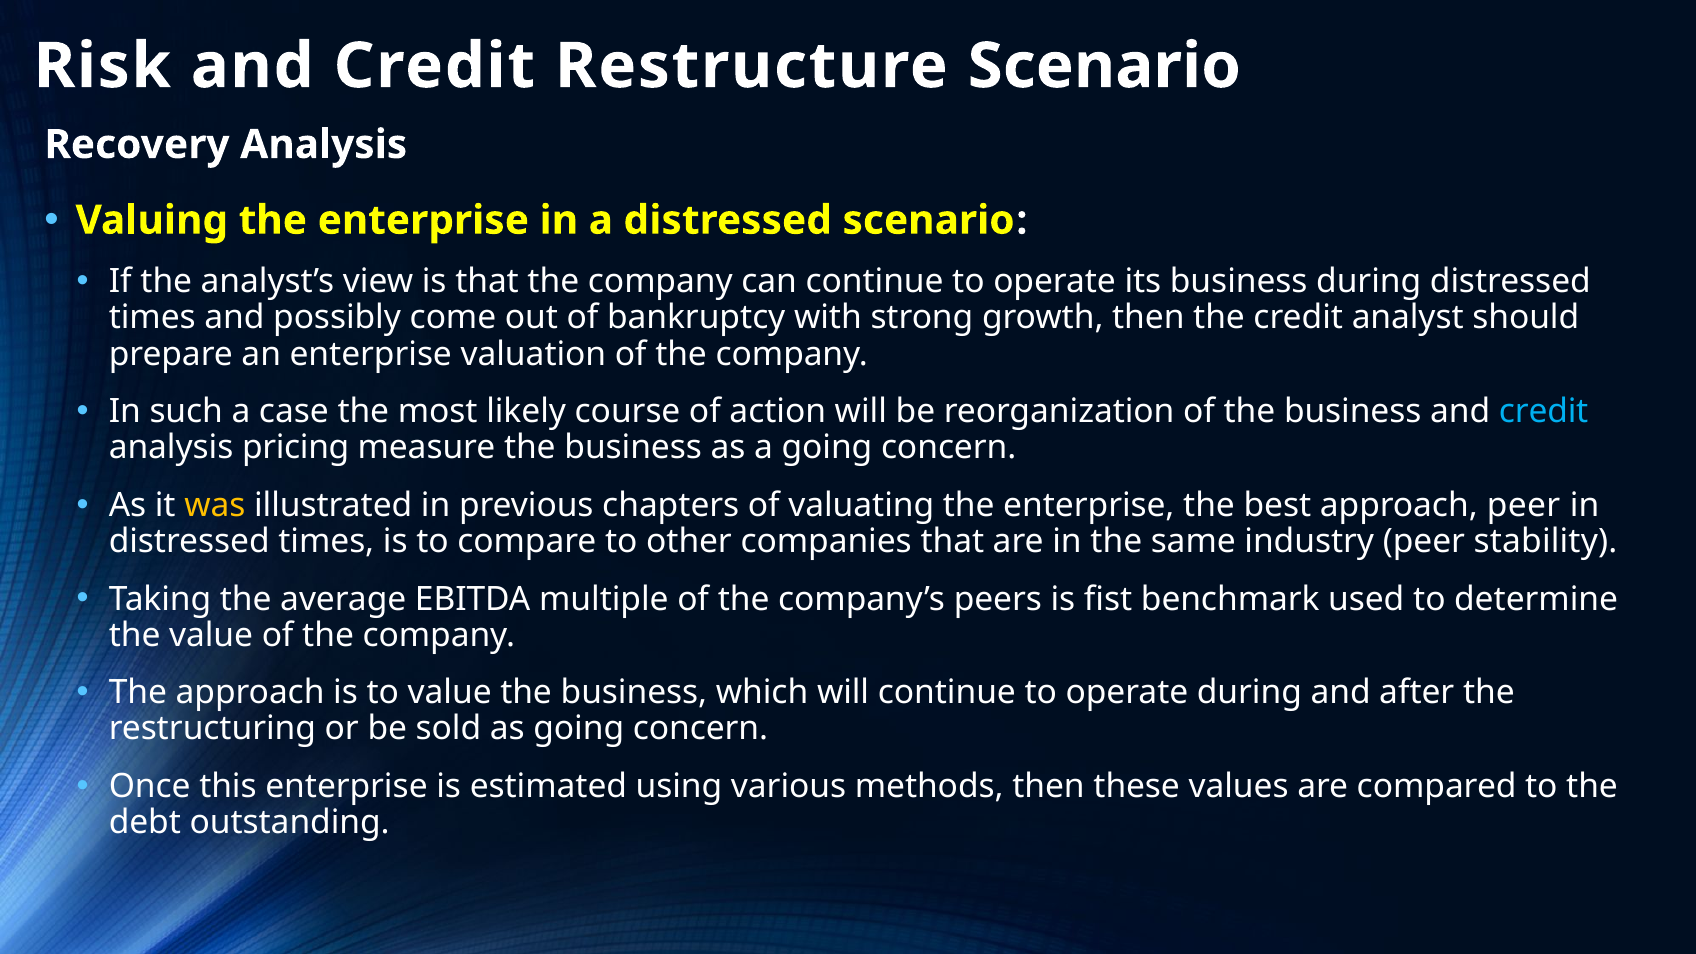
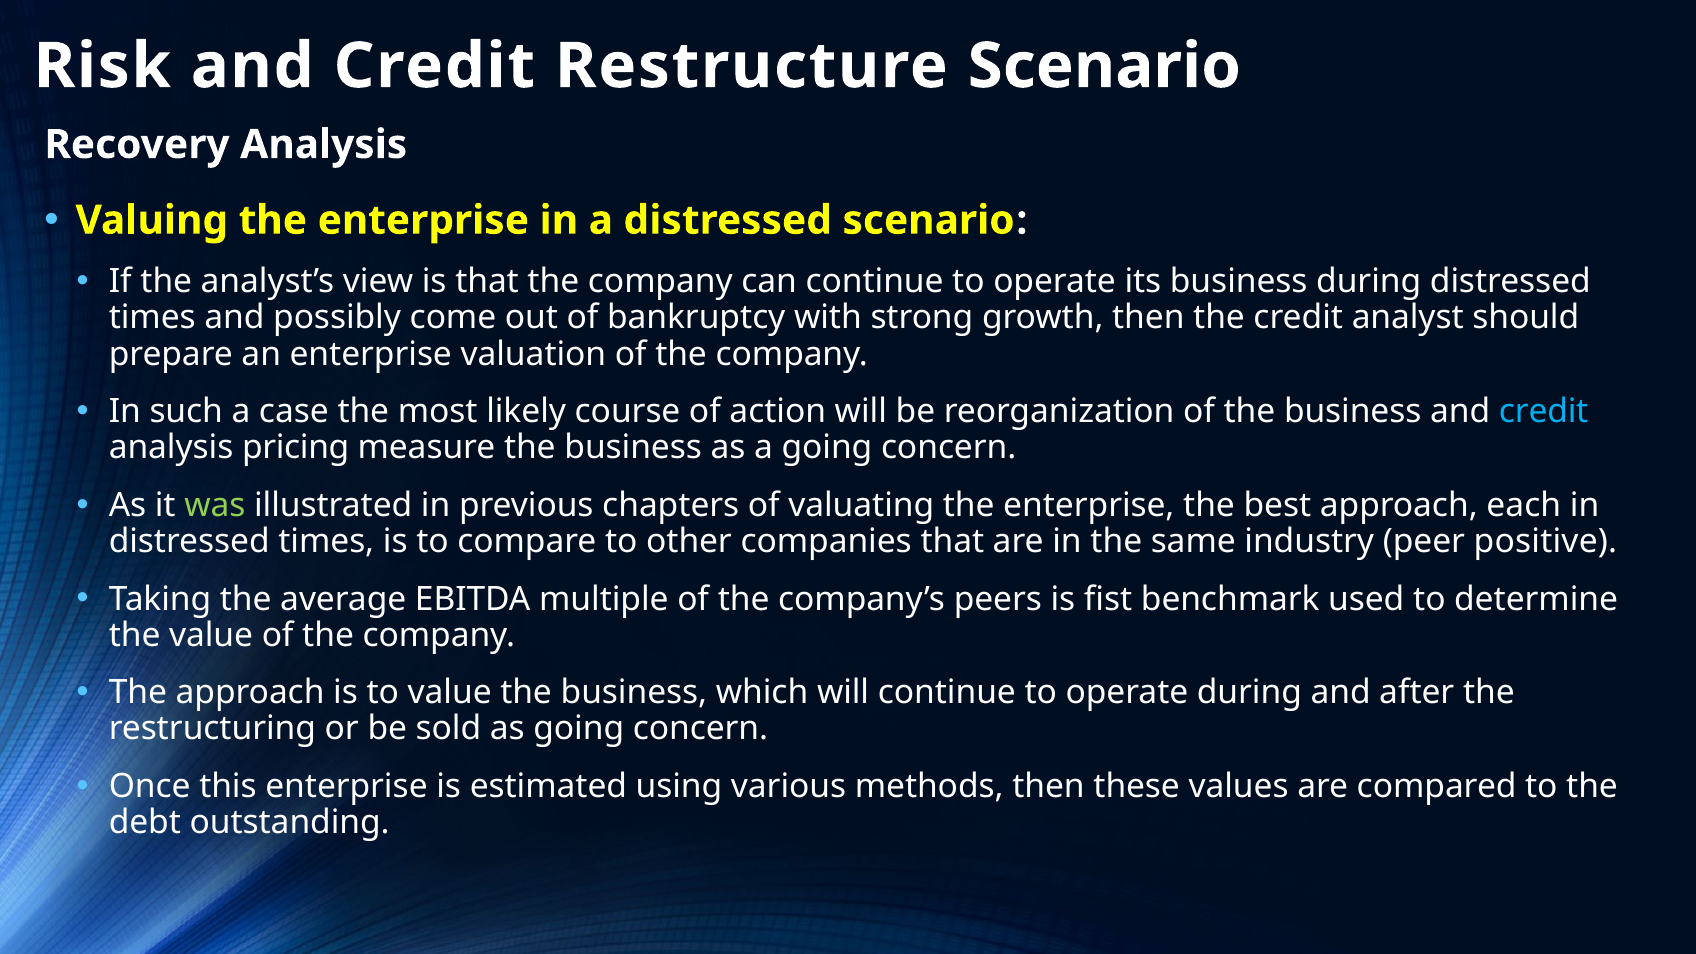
was colour: yellow -> light green (215, 505)
approach peer: peer -> each (1524, 505)
stability: stability -> positive (1545, 542)
